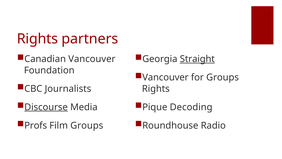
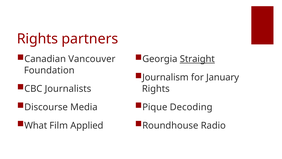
Vancouver: Vancouver -> Journalism (165, 77)
for Groups: Groups -> January (223, 77)
Discourse underline: present -> none (46, 107)
Profs: Profs -> What (36, 125)
Film Groups: Groups -> Applied (87, 125)
